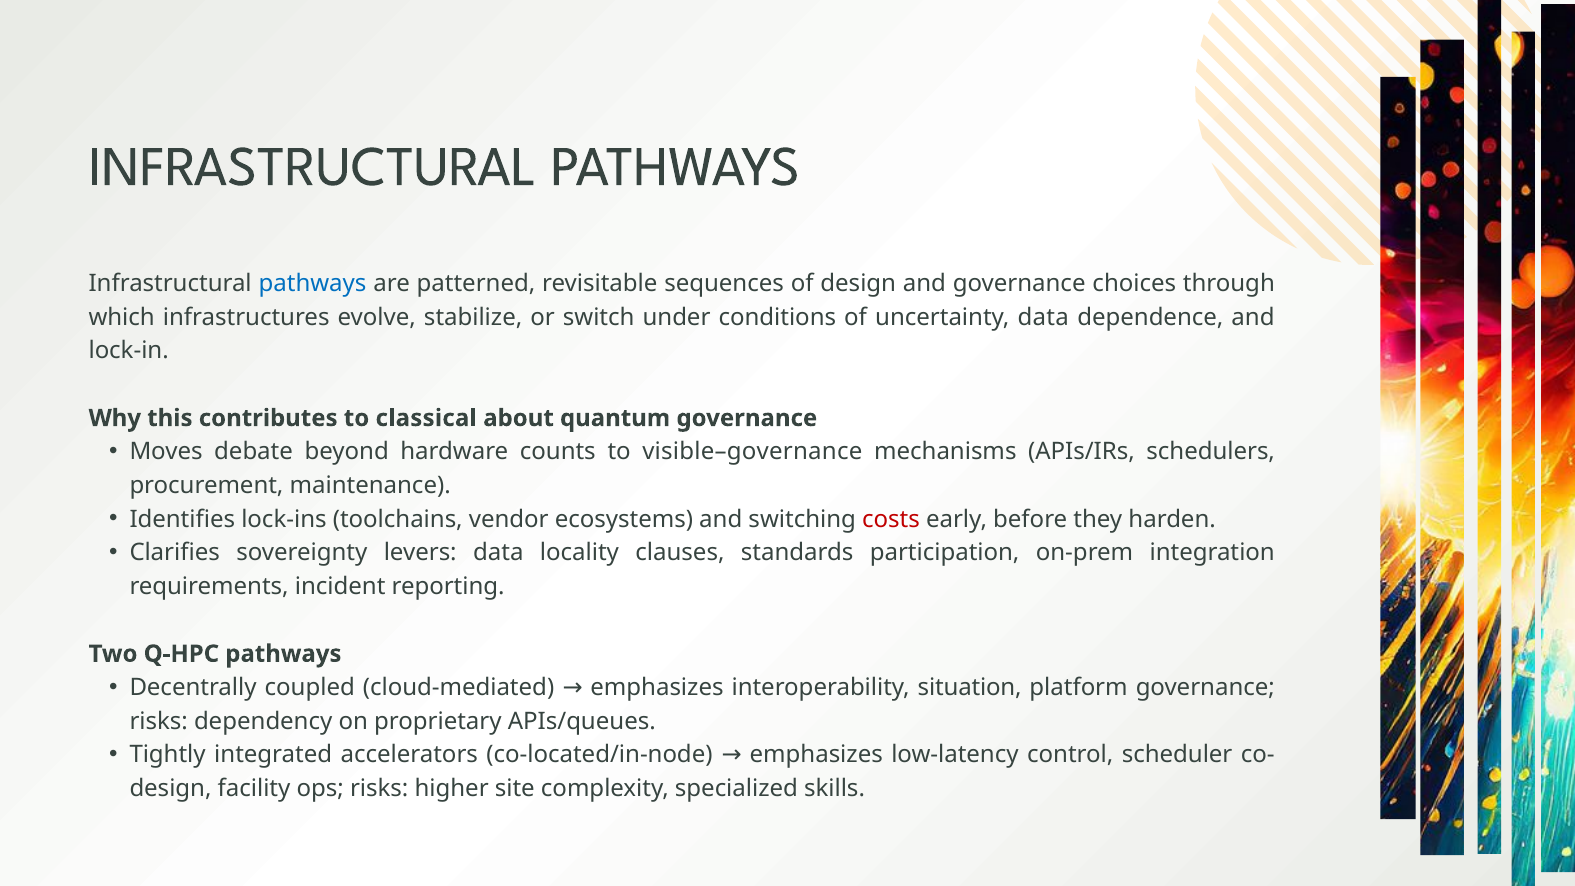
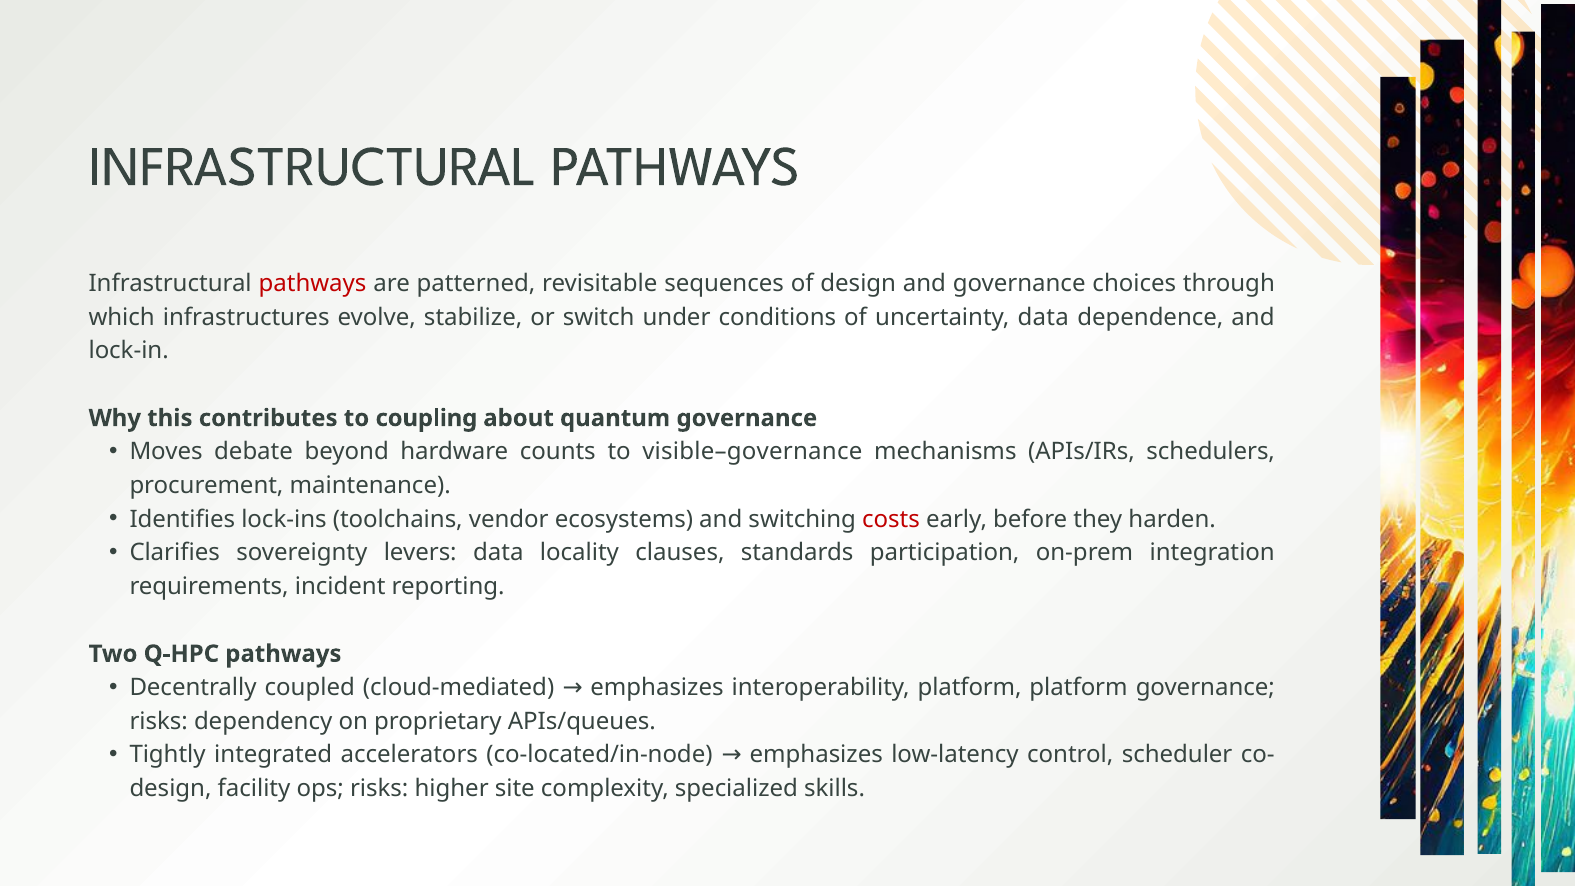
pathways colour: blue -> red (313, 283)
classical: classical -> coupling (426, 418)
interoperability situation: situation -> platform (970, 687)
